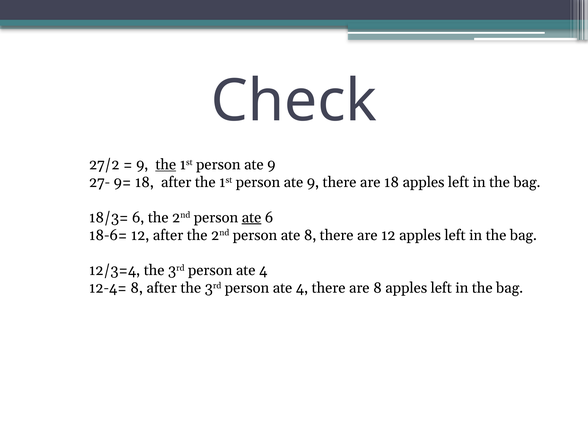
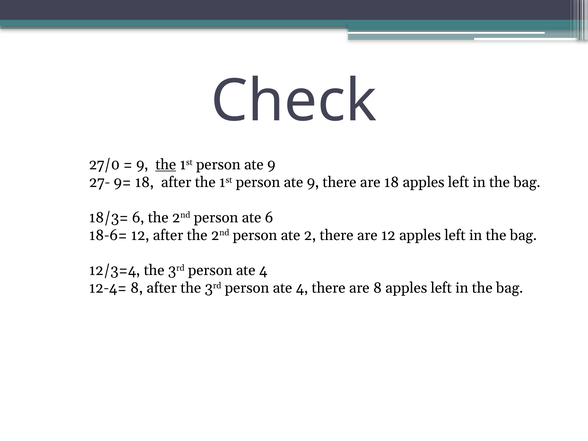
27/2: 27/2 -> 27/0 (104, 165)
ate underline: present -> none (252, 218)
ate 8: 8 -> 2 (310, 235)
